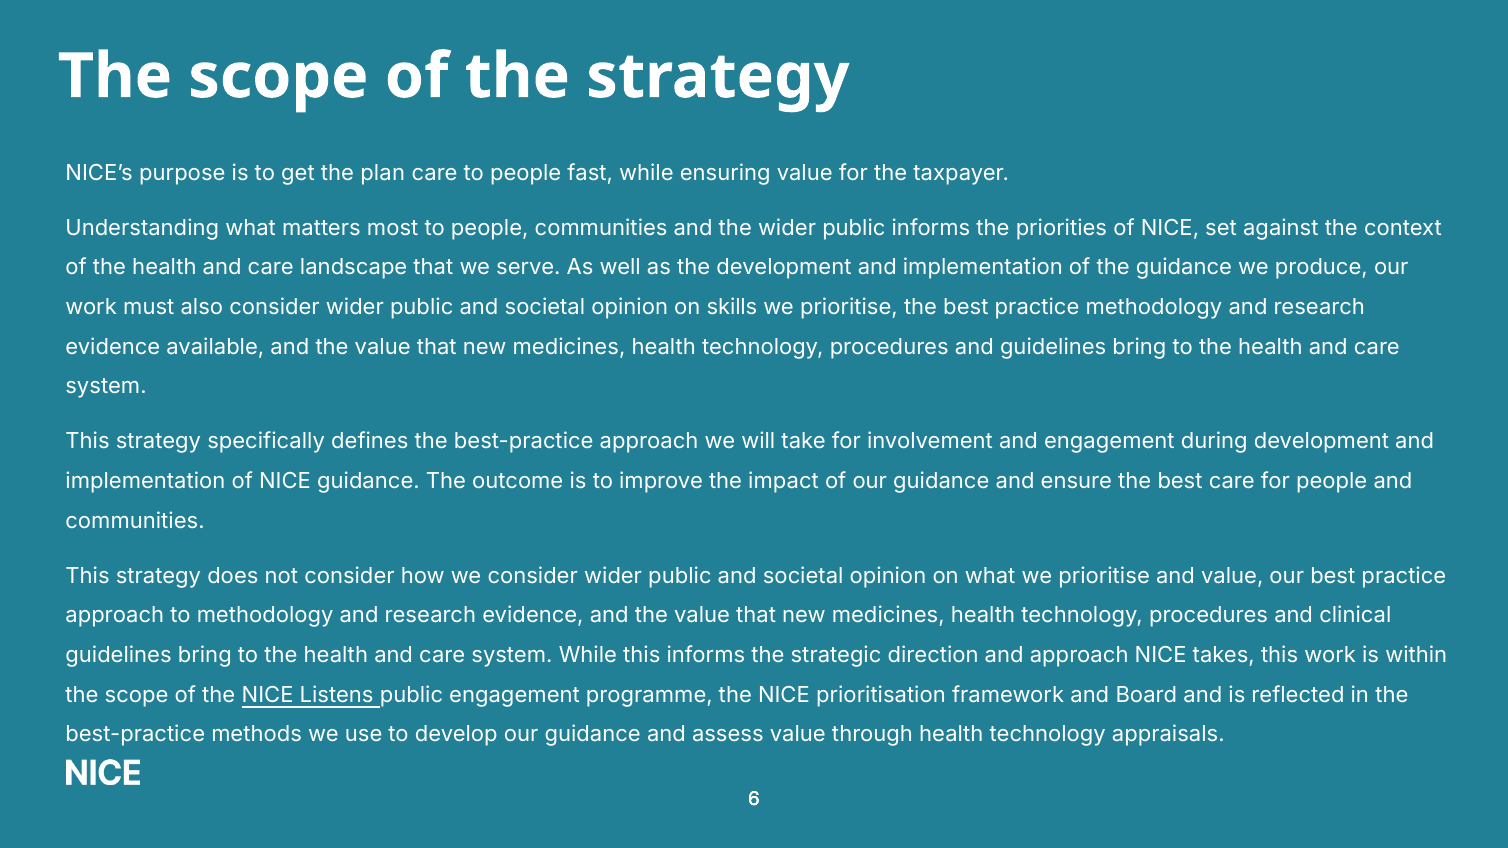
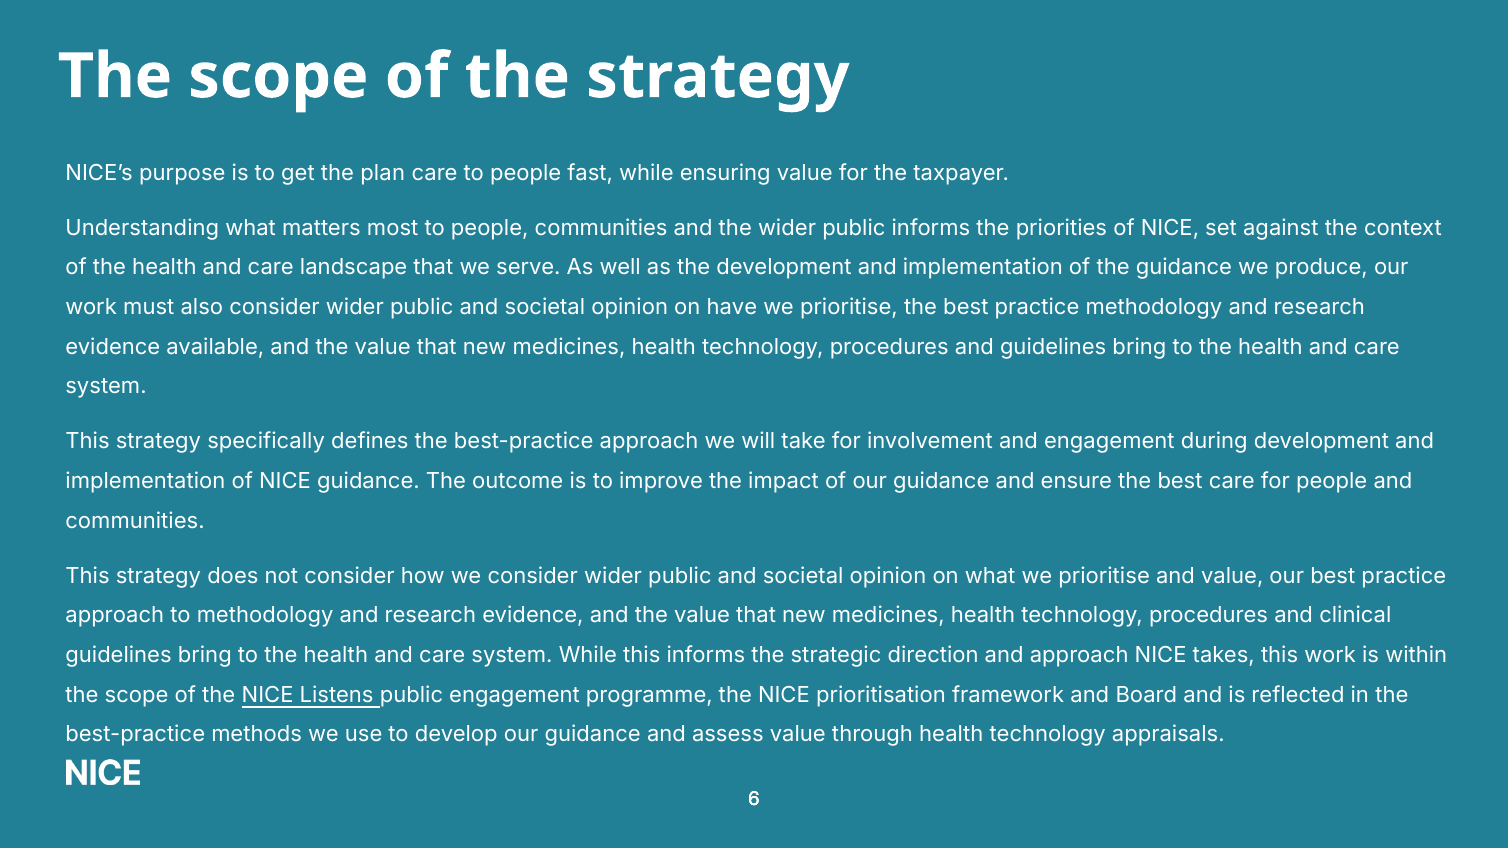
skills: skills -> have (732, 307)
